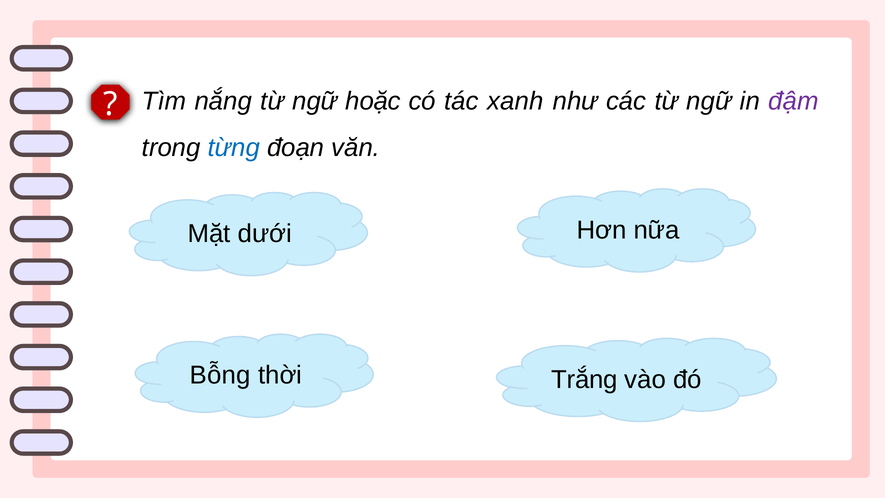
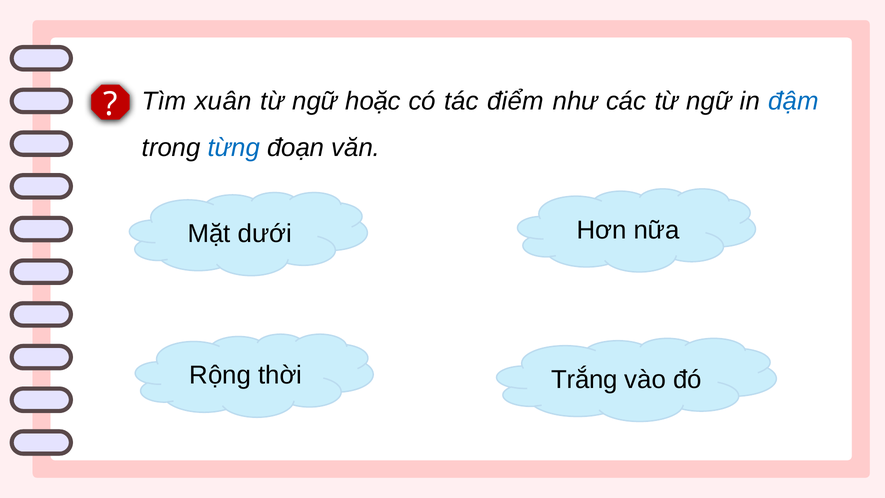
nắng: nắng -> xuân (223, 101)
xanh: xanh -> điểm (515, 101)
đậm colour: purple -> blue (793, 101)
Bỗng: Bỗng -> Rộng (220, 375)
